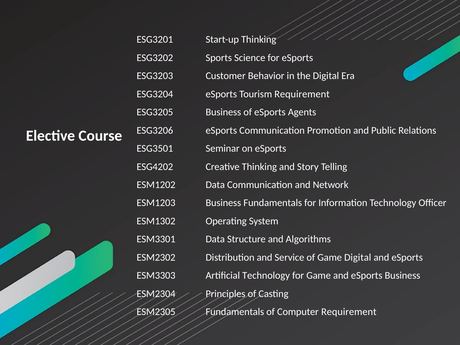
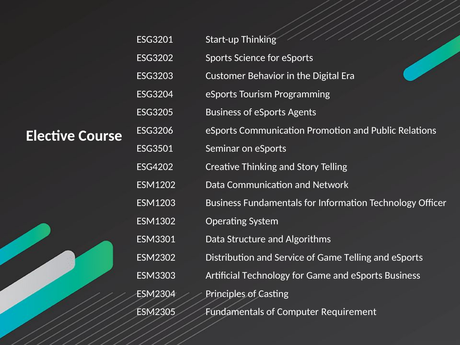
Tourism Requirement: Requirement -> Programming (302, 94)
Game Digital: Digital -> Telling (358, 257)
